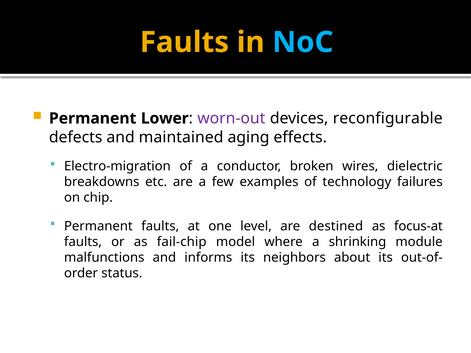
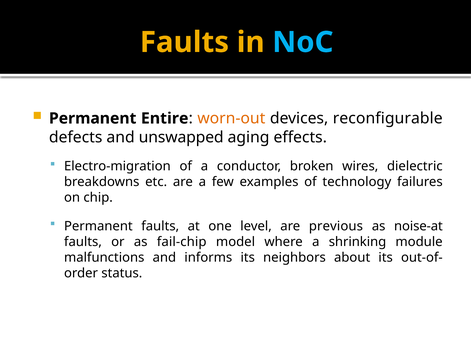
Lower: Lower -> Entire (165, 118)
worn-out colour: purple -> orange (231, 118)
maintained: maintained -> unswapped (181, 137)
destined: destined -> previous (336, 226)
focus-at: focus-at -> noise-at (418, 226)
